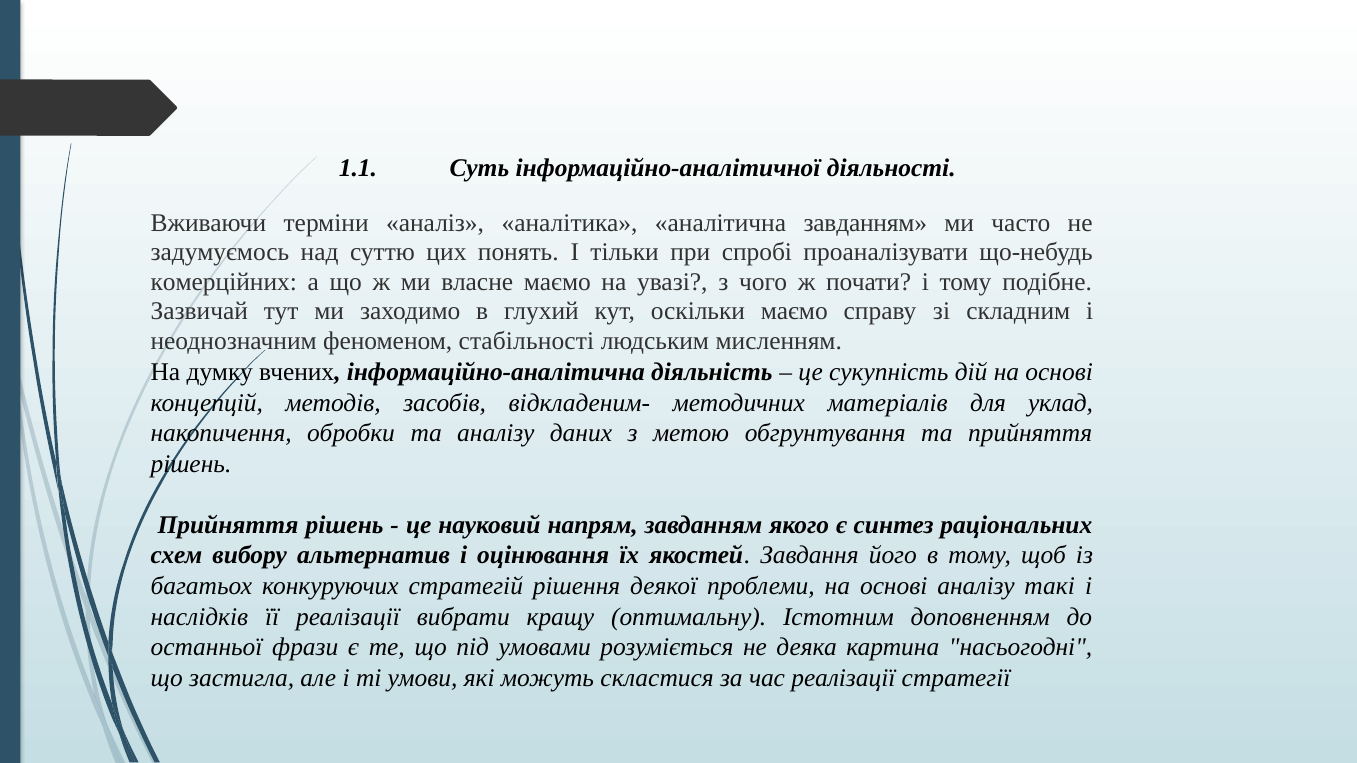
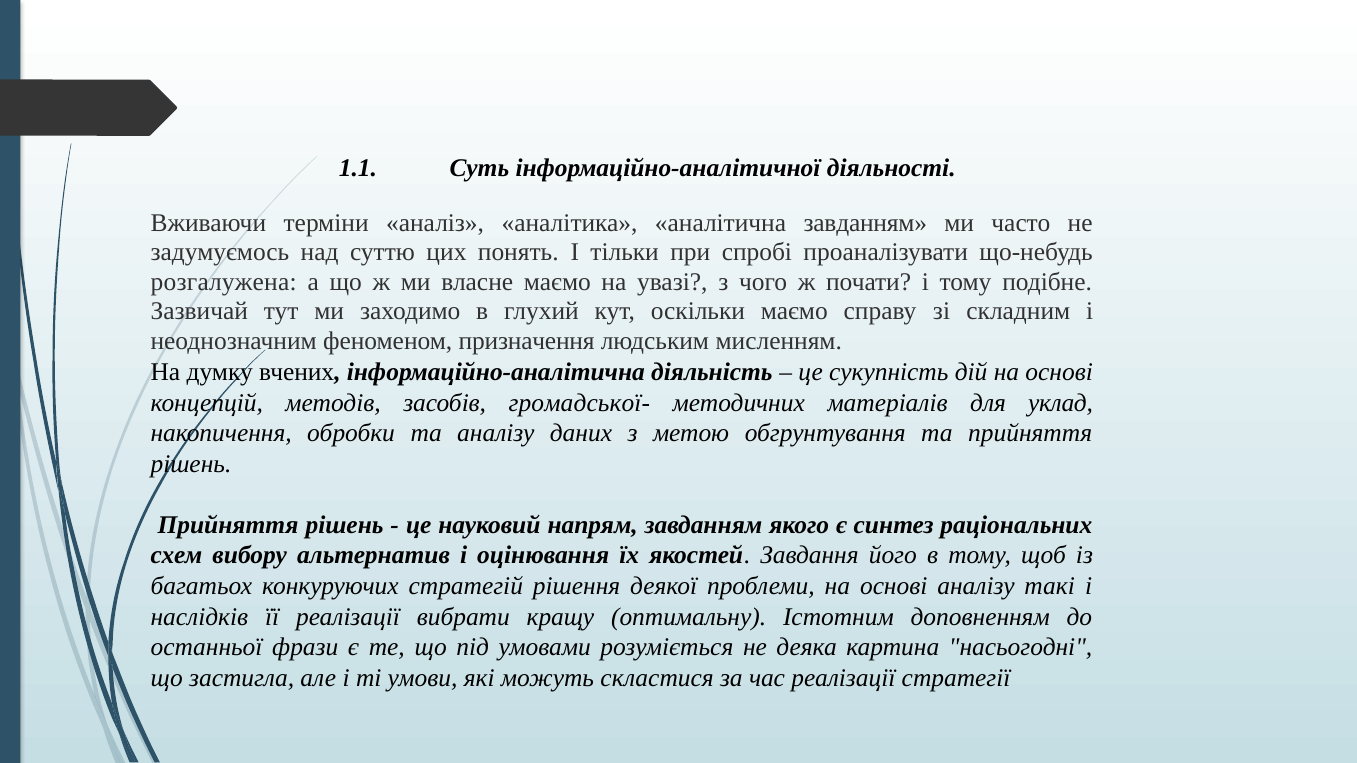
комерційних: комерційних -> розгалужена (224, 282)
стабільності: стабільності -> призначення (527, 341)
відкладеним-: відкладеним- -> громадської- (579, 403)
